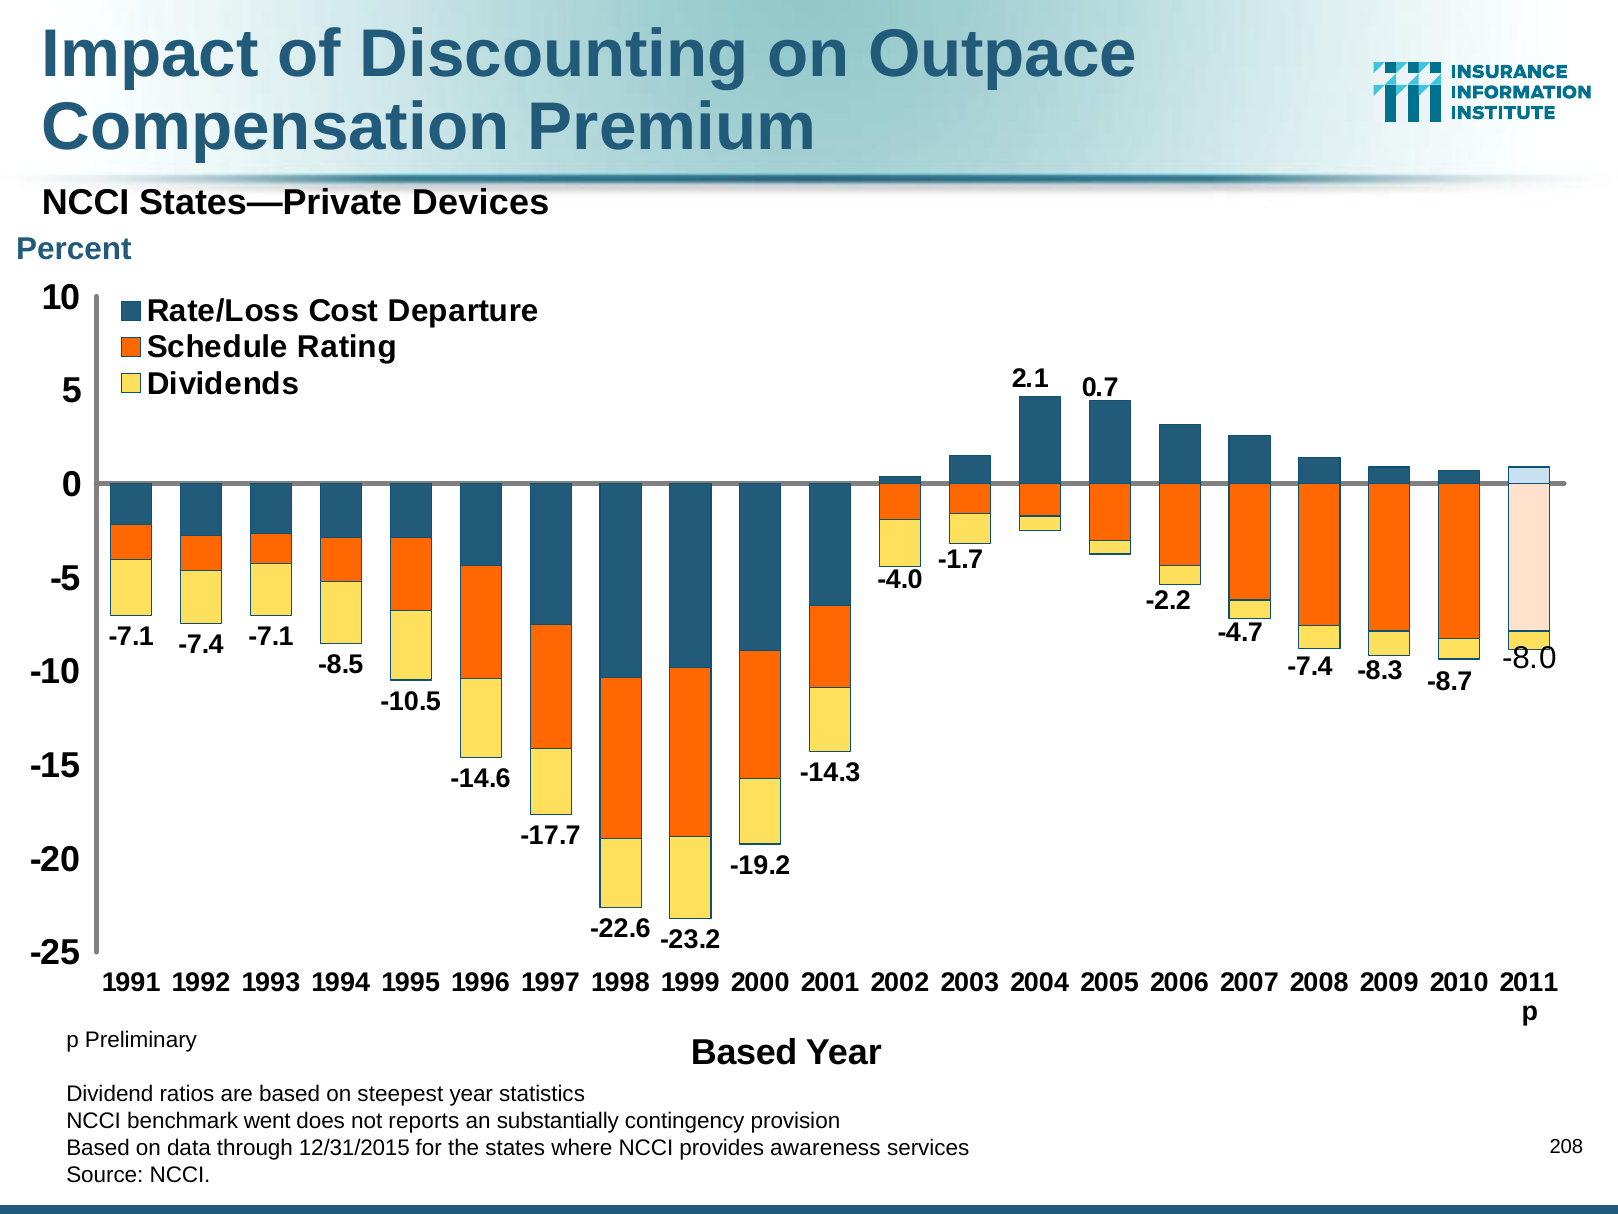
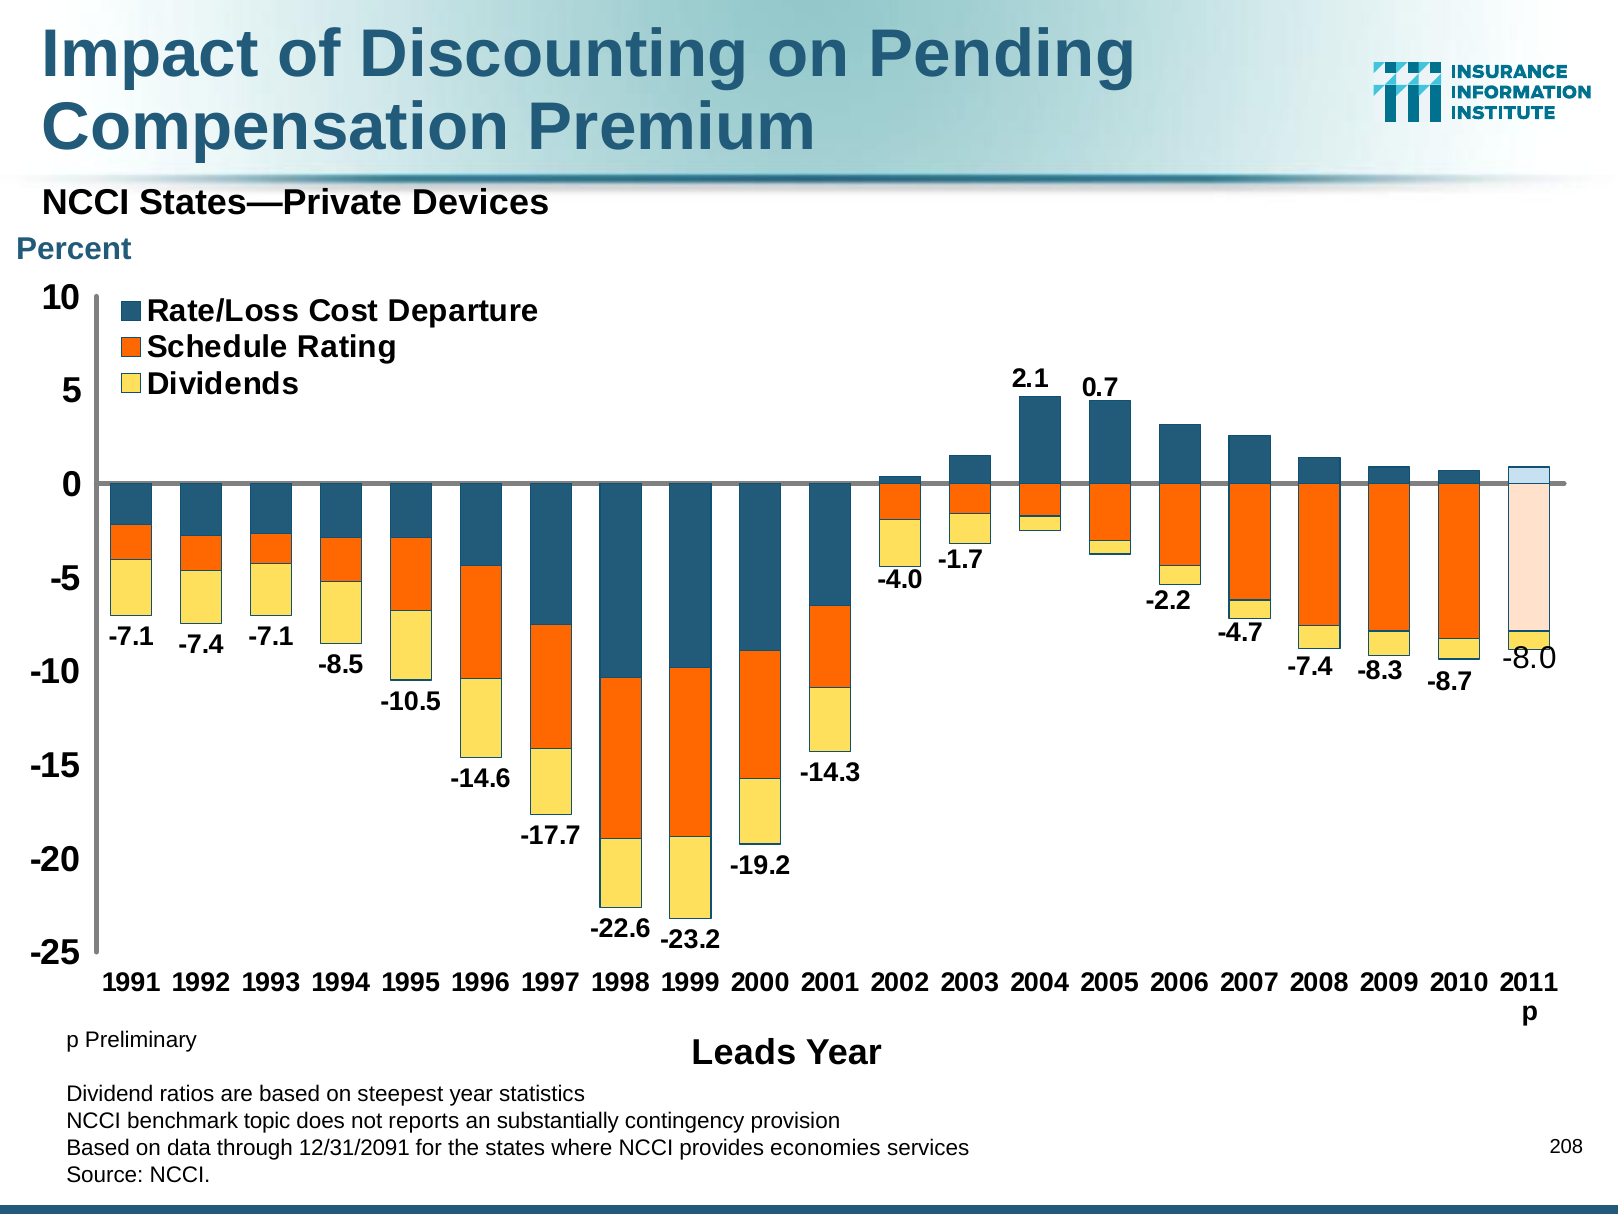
Outpace: Outpace -> Pending (1002, 54)
Based: Based -> Leads (744, 1052)
went: went -> topic (267, 1121)
12/31/2015: 12/31/2015 -> 12/31/2091 (354, 1148)
awareness: awareness -> economies (825, 1148)
